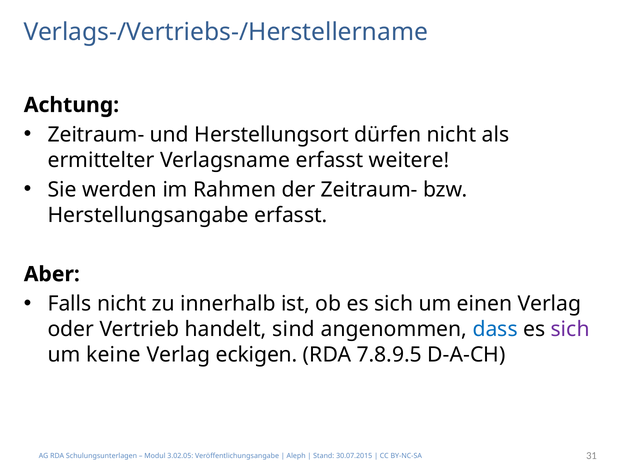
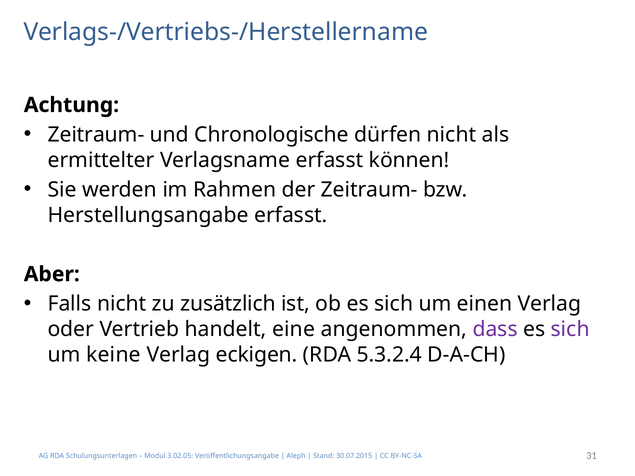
Herstellungsort: Herstellungsort -> Chronologische (272, 135)
weitere: weitere -> können (409, 160)
innerhalb: innerhalb -> zusätzlich (228, 304)
sind: sind -> eine (294, 329)
dass colour: blue -> purple (495, 329)
7.8.9.5: 7.8.9.5 -> 5.3.2.4 (389, 355)
